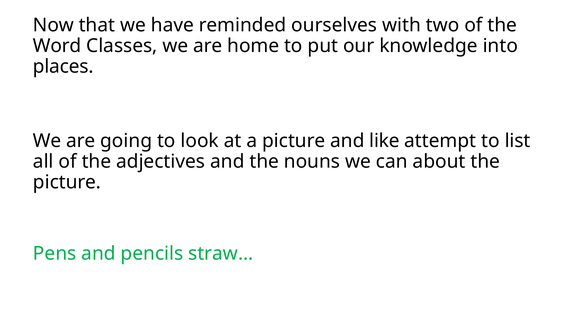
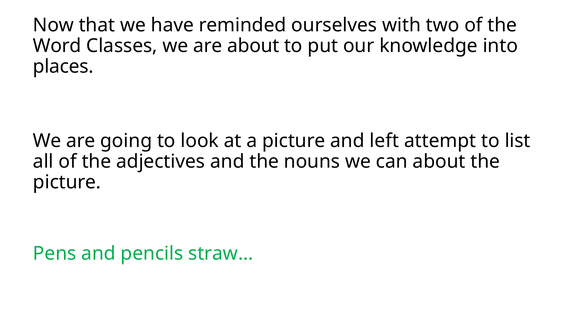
are home: home -> about (253, 46)
like: like -> left (384, 141)
